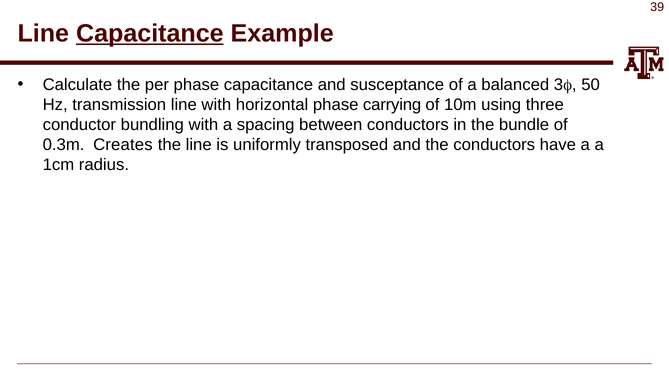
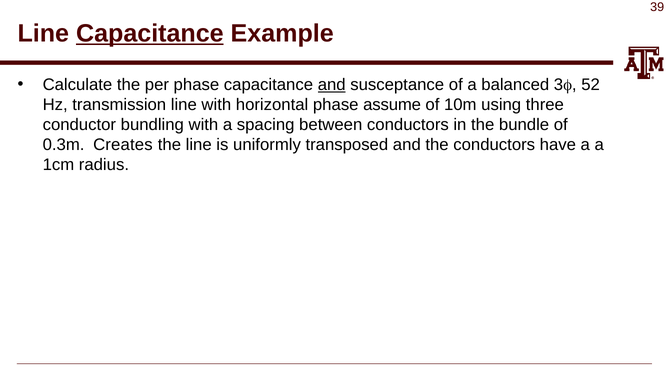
and underline: none -> present (332, 85)
50: 50 -> 52 (591, 85)
carrying: carrying -> assume (392, 105)
